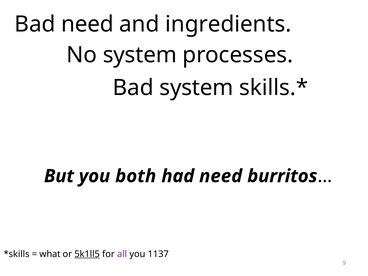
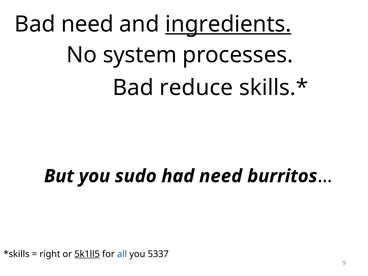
ingredients underline: none -> present (228, 24)
Bad system: system -> reduce (196, 88)
both: both -> sudo (136, 176)
what: what -> right (50, 254)
all colour: purple -> blue (122, 254)
1137: 1137 -> 5337 (158, 254)
